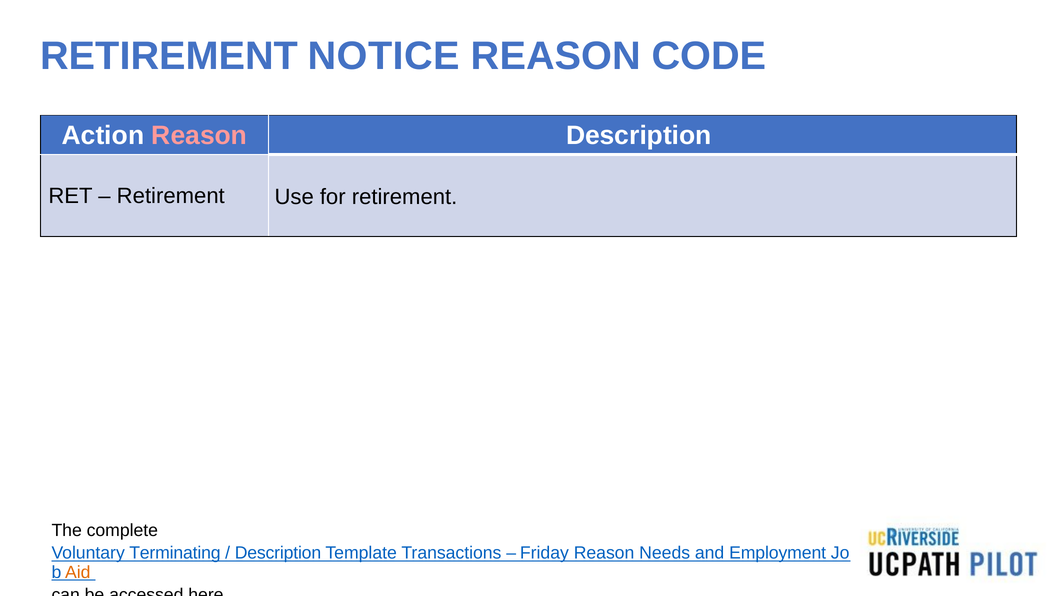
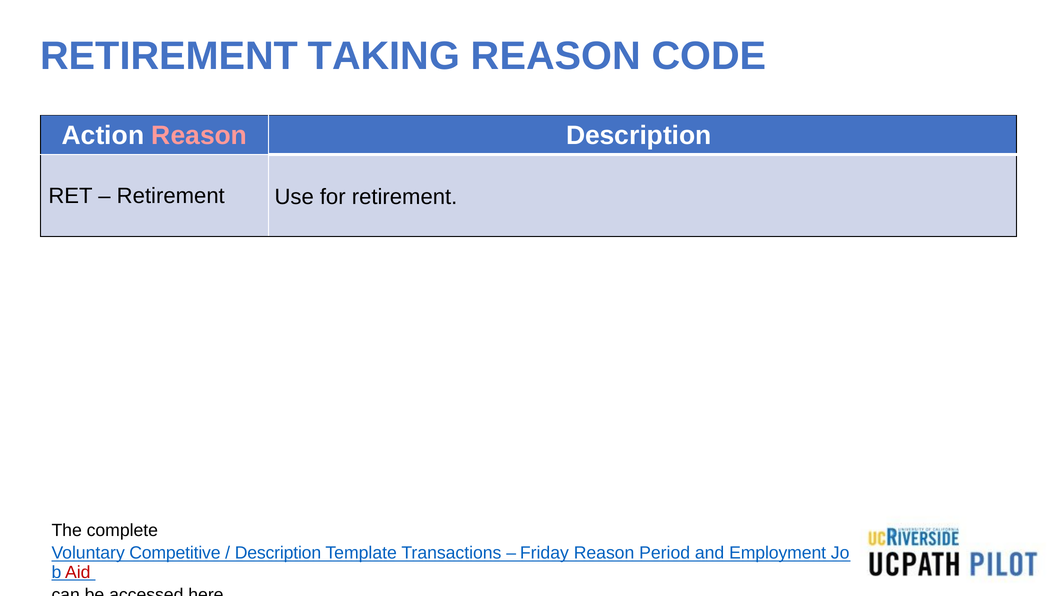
NOTICE: NOTICE -> TAKING (384, 56)
Terminating: Terminating -> Competitive (175, 553)
Needs: Needs -> Period (665, 553)
Aid colour: orange -> red (78, 572)
